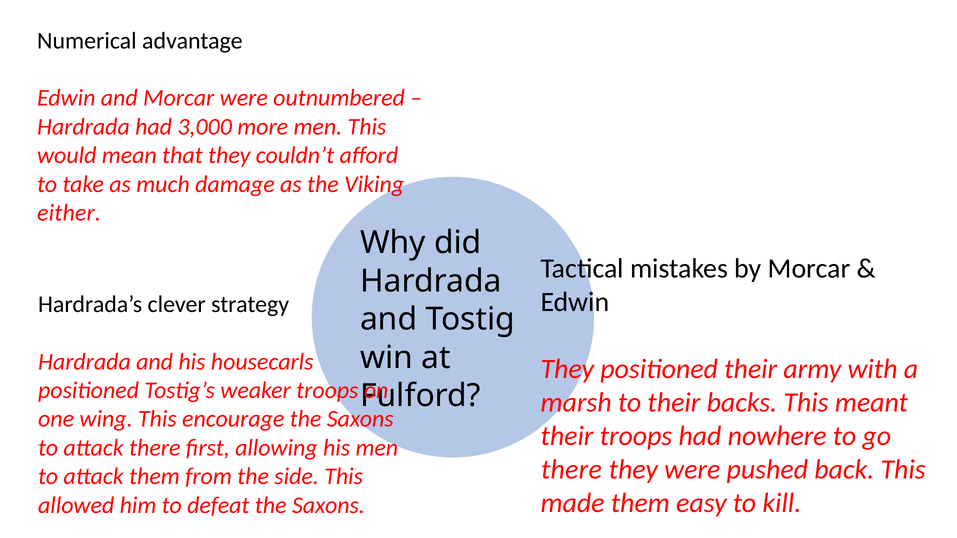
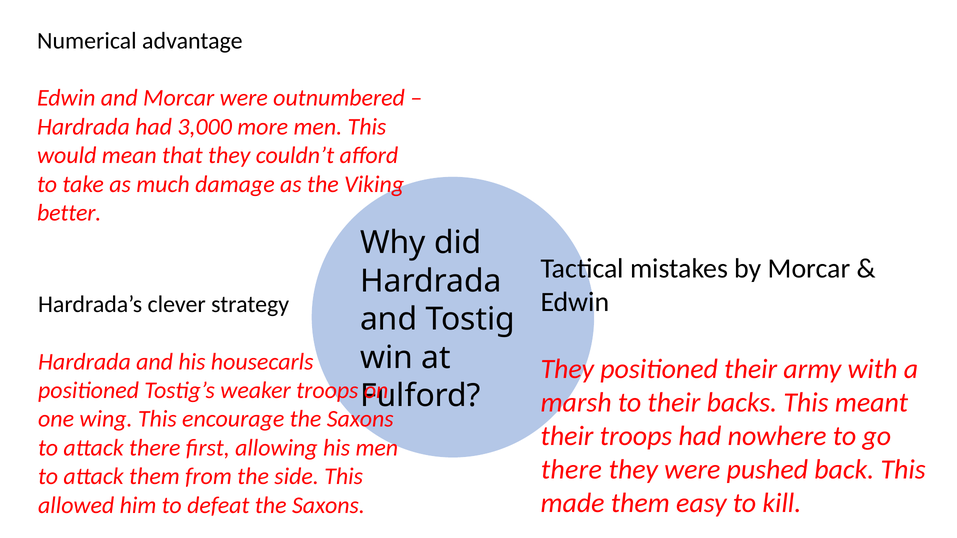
either: either -> better (69, 213)
